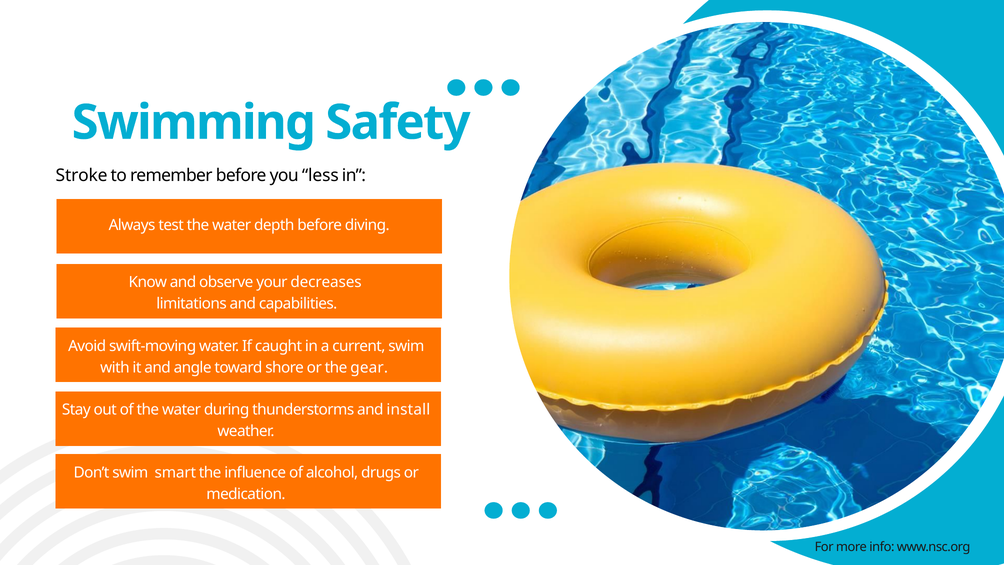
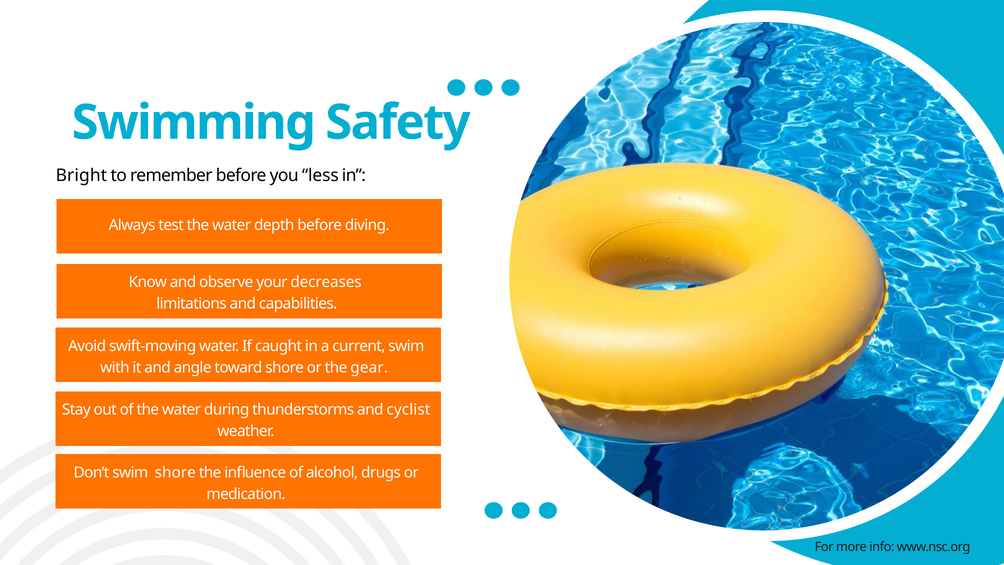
Stroke: Stroke -> Bright (81, 175)
install: install -> cyclist (408, 410)
swim smart: smart -> shore (175, 472)
